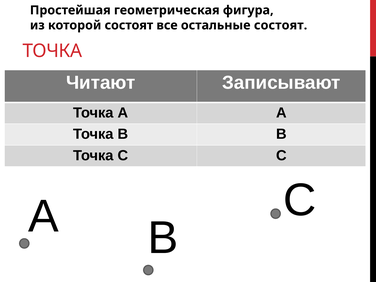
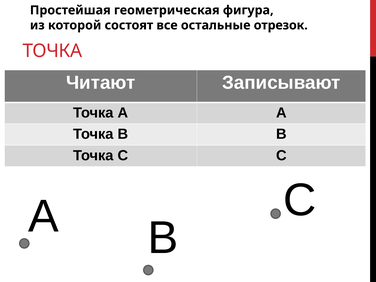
остальные состоят: состоят -> отрезок (281, 25)
